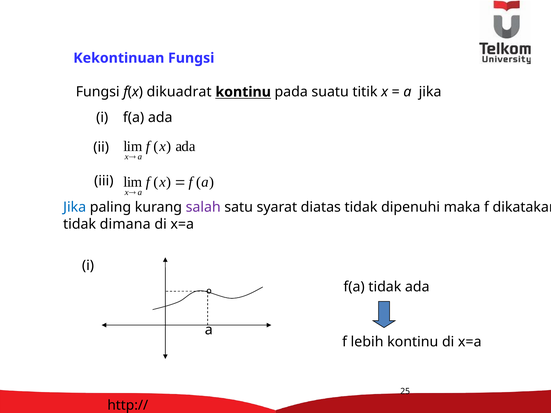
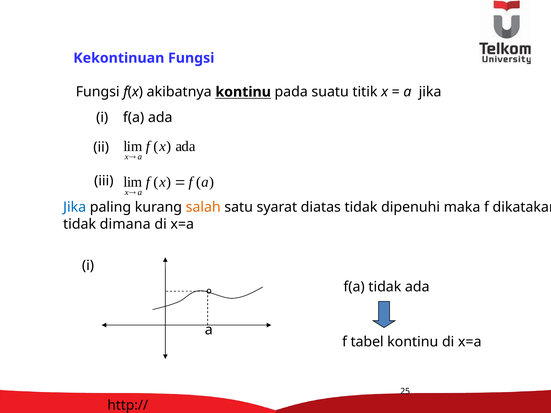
dikuadrat: dikuadrat -> akibatnya (179, 92)
salah colour: purple -> orange (203, 207)
lebih: lebih -> tabel (367, 342)
